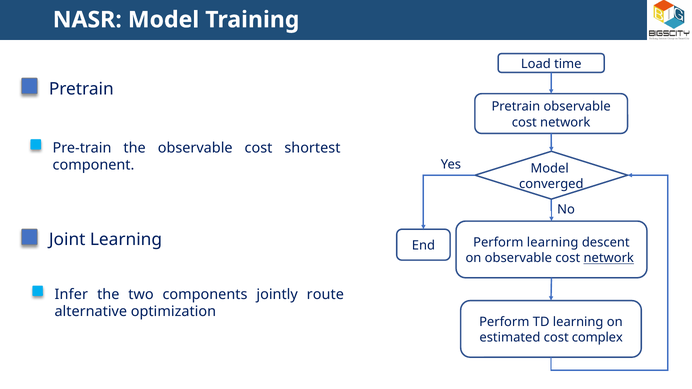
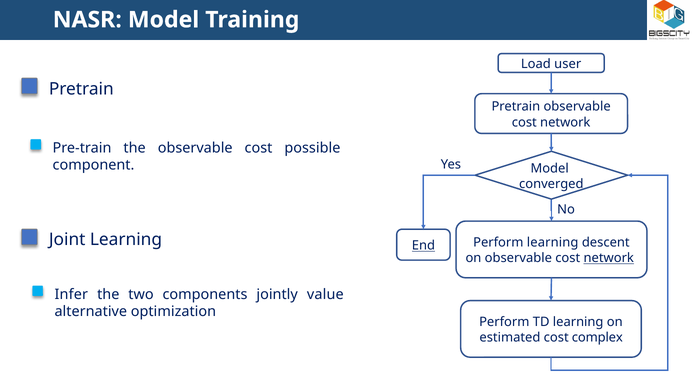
time: time -> user (568, 64)
shortest: shortest -> possible (312, 148)
End underline: none -> present (423, 246)
route: route -> value (325, 294)
